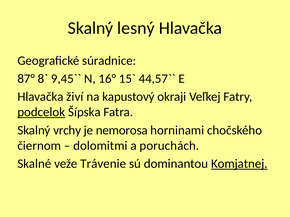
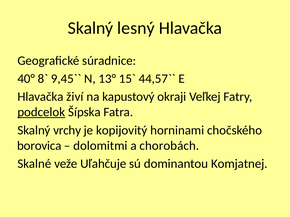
87°: 87° -> 40° (26, 79)
16°: 16° -> 13° (107, 79)
nemorosa: nemorosa -> kopijovitý (122, 130)
čiernom: čiernom -> borovica (39, 146)
poruchách: poruchách -> chorobách (169, 146)
Trávenie: Trávenie -> Uľahčuje (103, 164)
Komjatnej underline: present -> none (239, 164)
